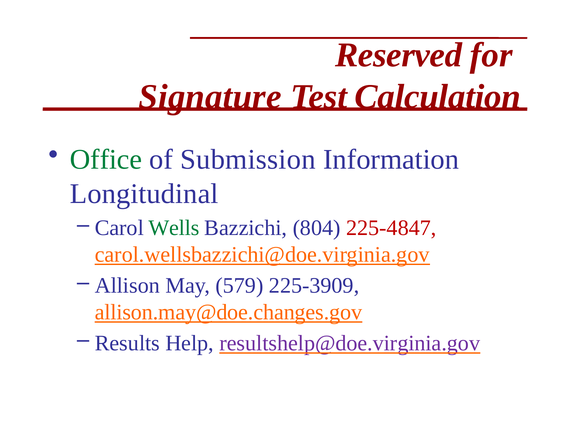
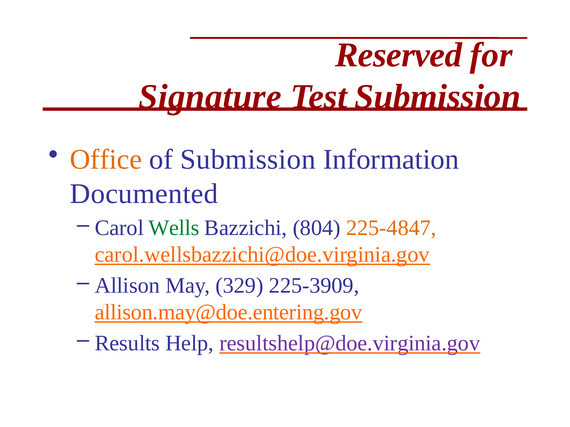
Test Calculation: Calculation -> Submission (438, 97)
Office colour: green -> orange (106, 160)
Longitudinal: Longitudinal -> Documented (144, 194)
225-4847 colour: red -> orange (391, 228)
579: 579 -> 329 (239, 286)
allison.may@doe.changes.gov: allison.may@doe.changes.gov -> allison.may@doe.entering.gov (229, 313)
